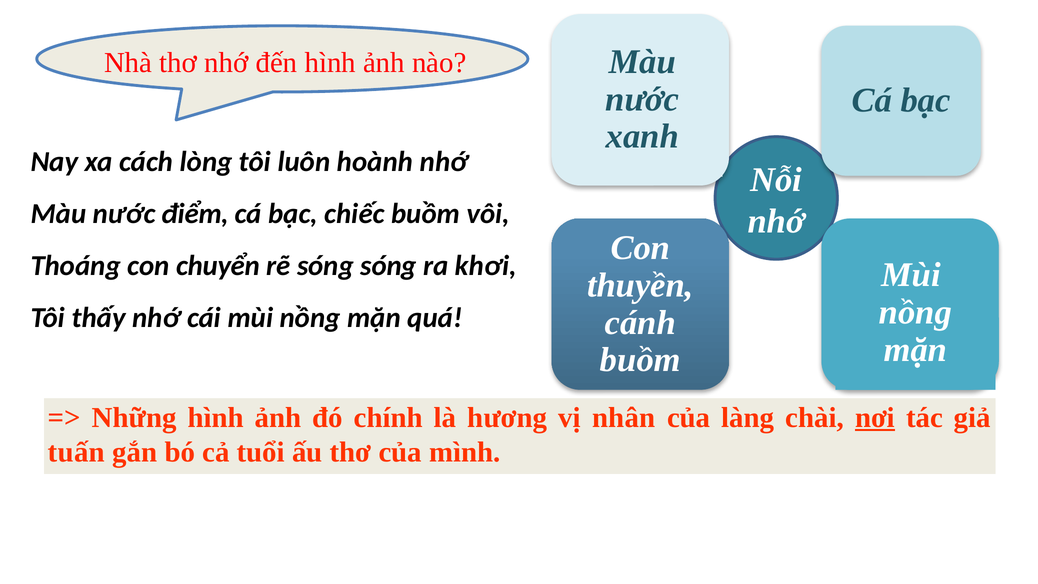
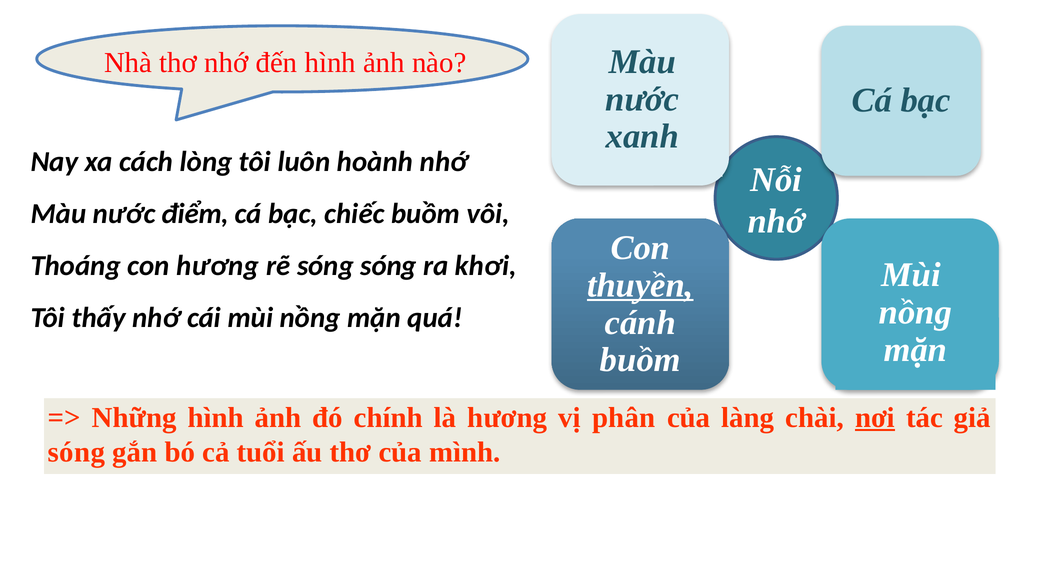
con chuyển: chuyển -> hương (218, 266)
thuyền underline: none -> present (640, 285)
nhân: nhân -> phân (624, 417)
tuấn: tuấn -> sóng (76, 452)
